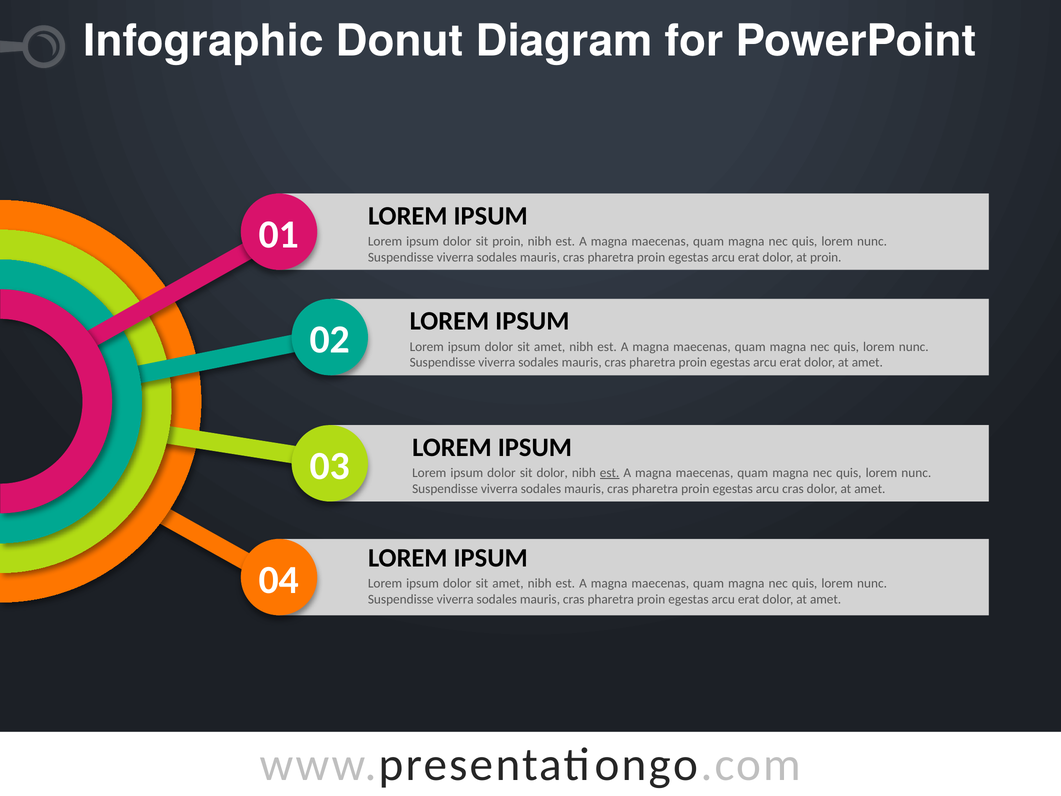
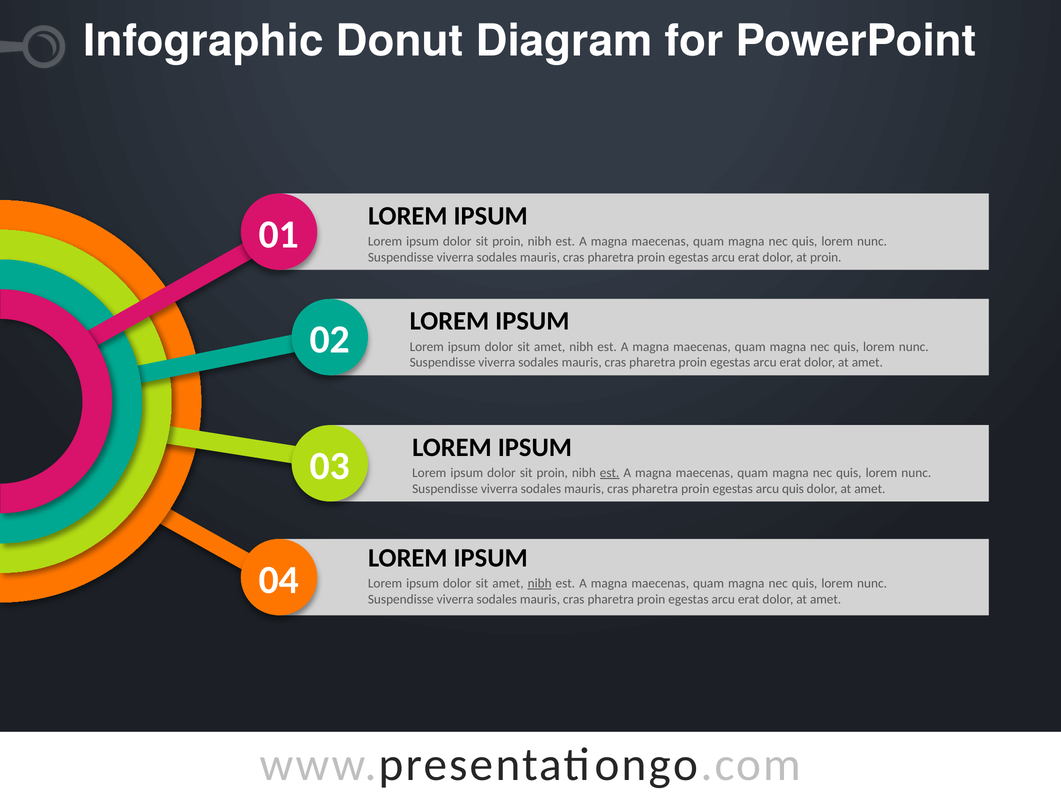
dolor: dolor -> proin (552, 473)
arcu cras: cras -> quis (793, 489)
nibh underline: none -> present (540, 583)
